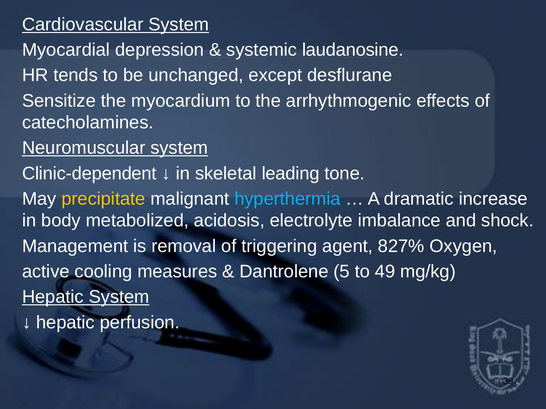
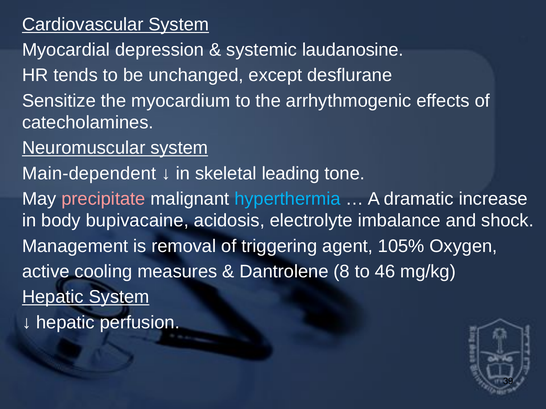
Clinic-dependent: Clinic-dependent -> Main-dependent (89, 174)
precipitate colour: yellow -> pink (103, 199)
metabolized: metabolized -> bupivacaine (137, 221)
827%: 827% -> 105% (401, 246)
5: 5 -> 8 (342, 272)
49: 49 -> 46 (385, 272)
